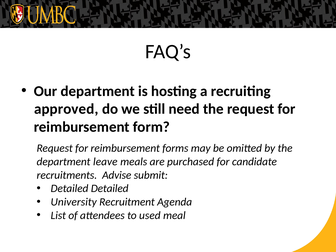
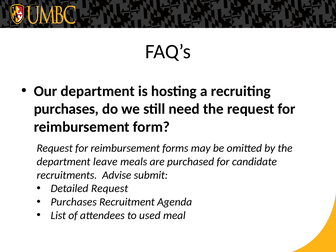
approved: approved -> purchases (66, 109)
Detailed Detailed: Detailed -> Request (110, 189)
University: University -> Purchases (74, 202)
